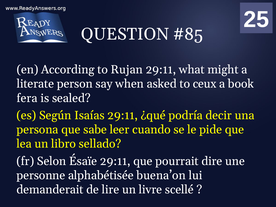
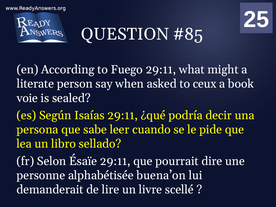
Rujan: Rujan -> Fuego (127, 70)
fera: fera -> voie (27, 98)
